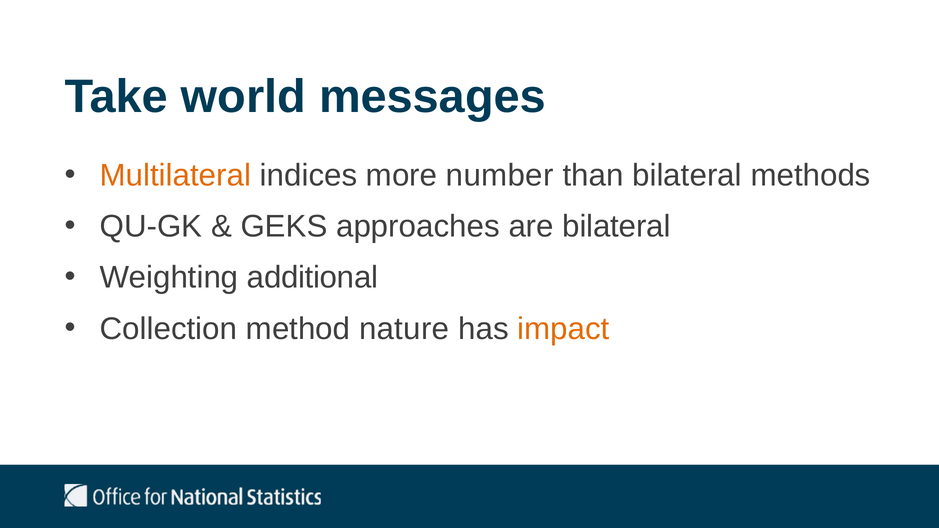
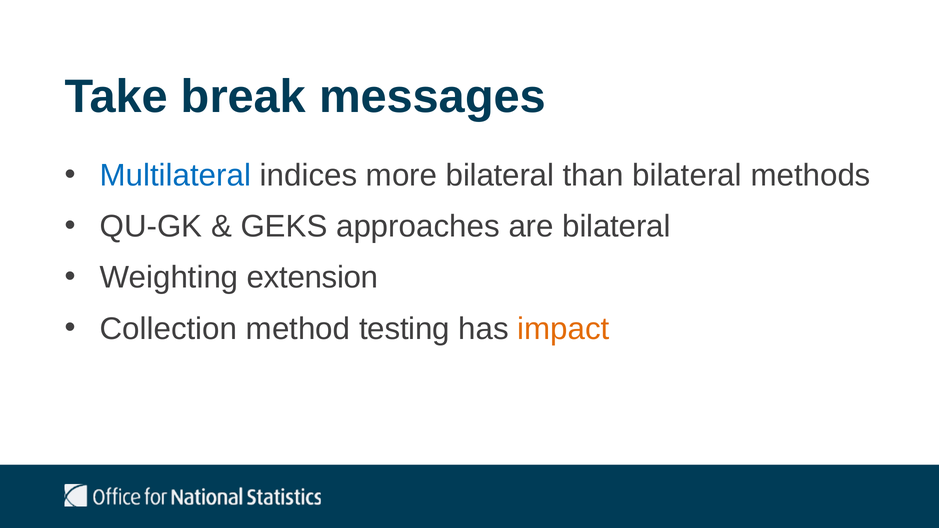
world: world -> break (243, 97)
Multilateral colour: orange -> blue (175, 176)
more number: number -> bilateral (500, 176)
additional: additional -> extension (313, 278)
nature: nature -> testing (404, 329)
